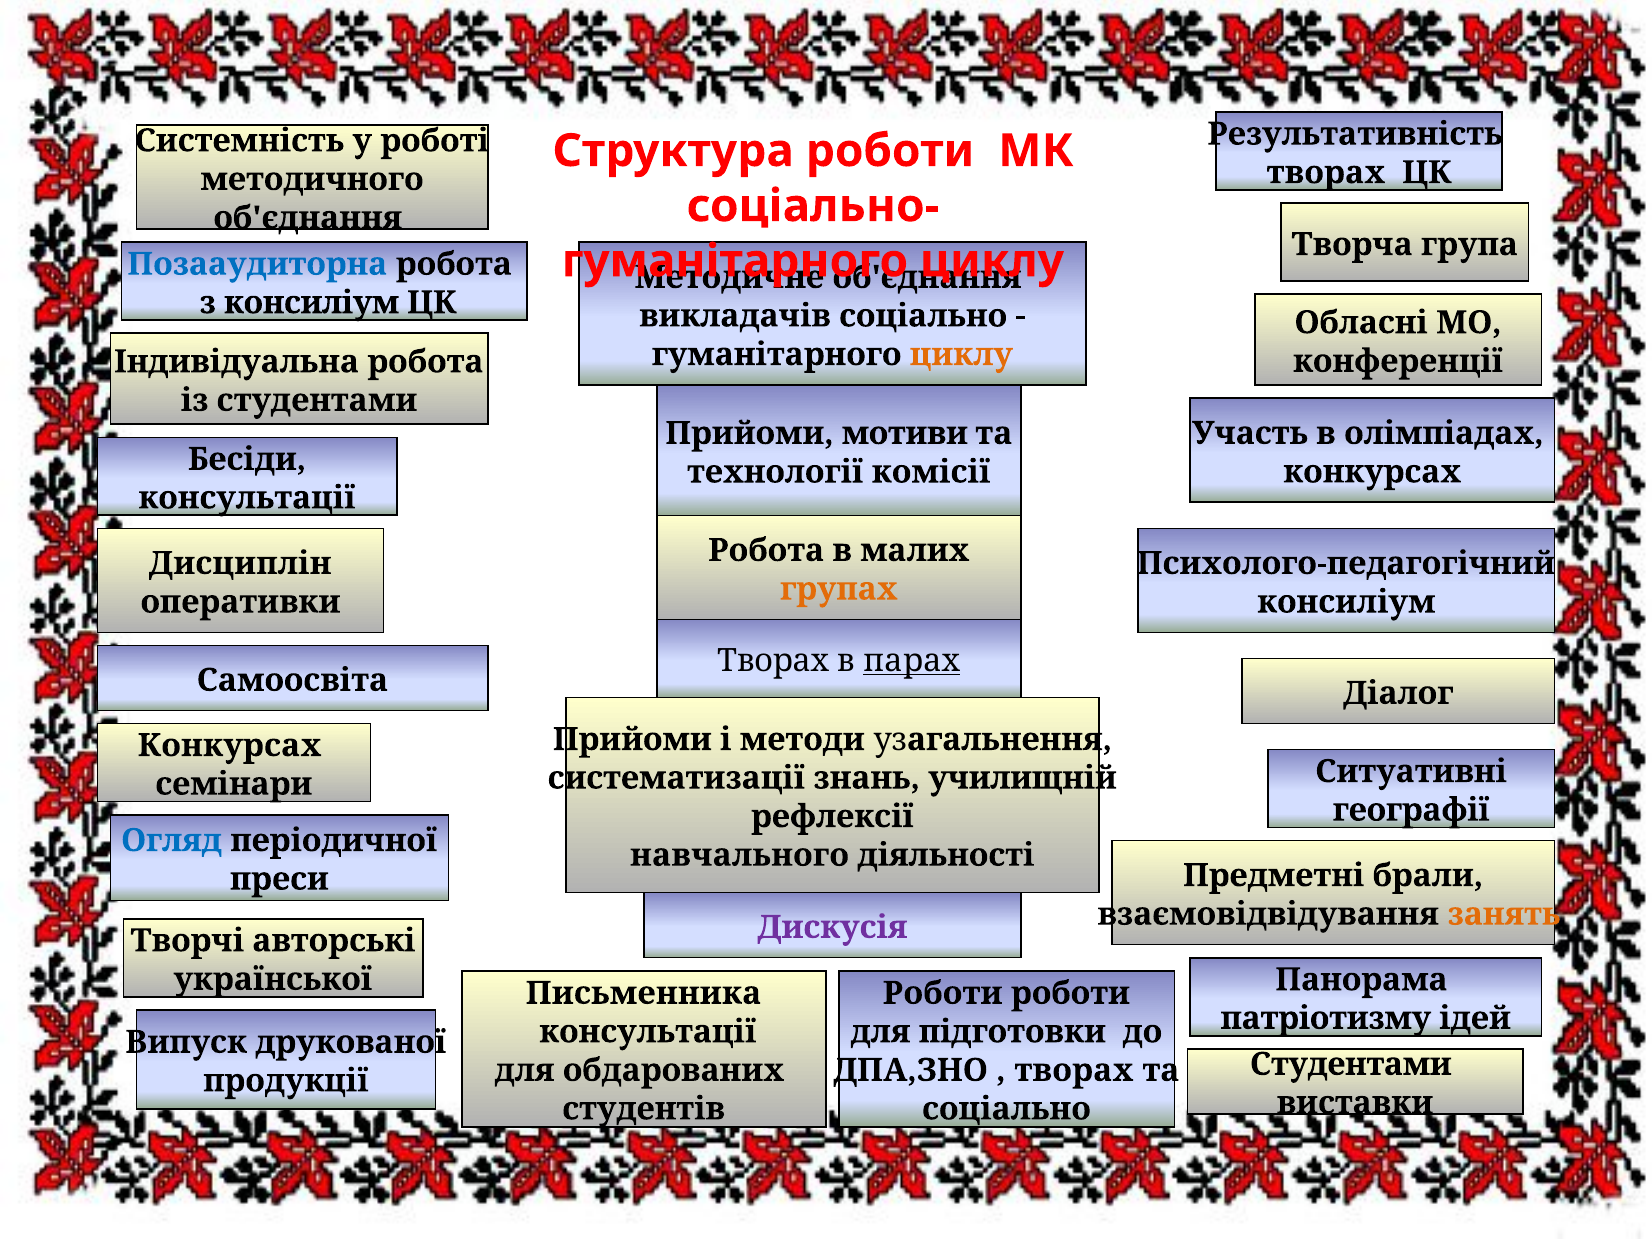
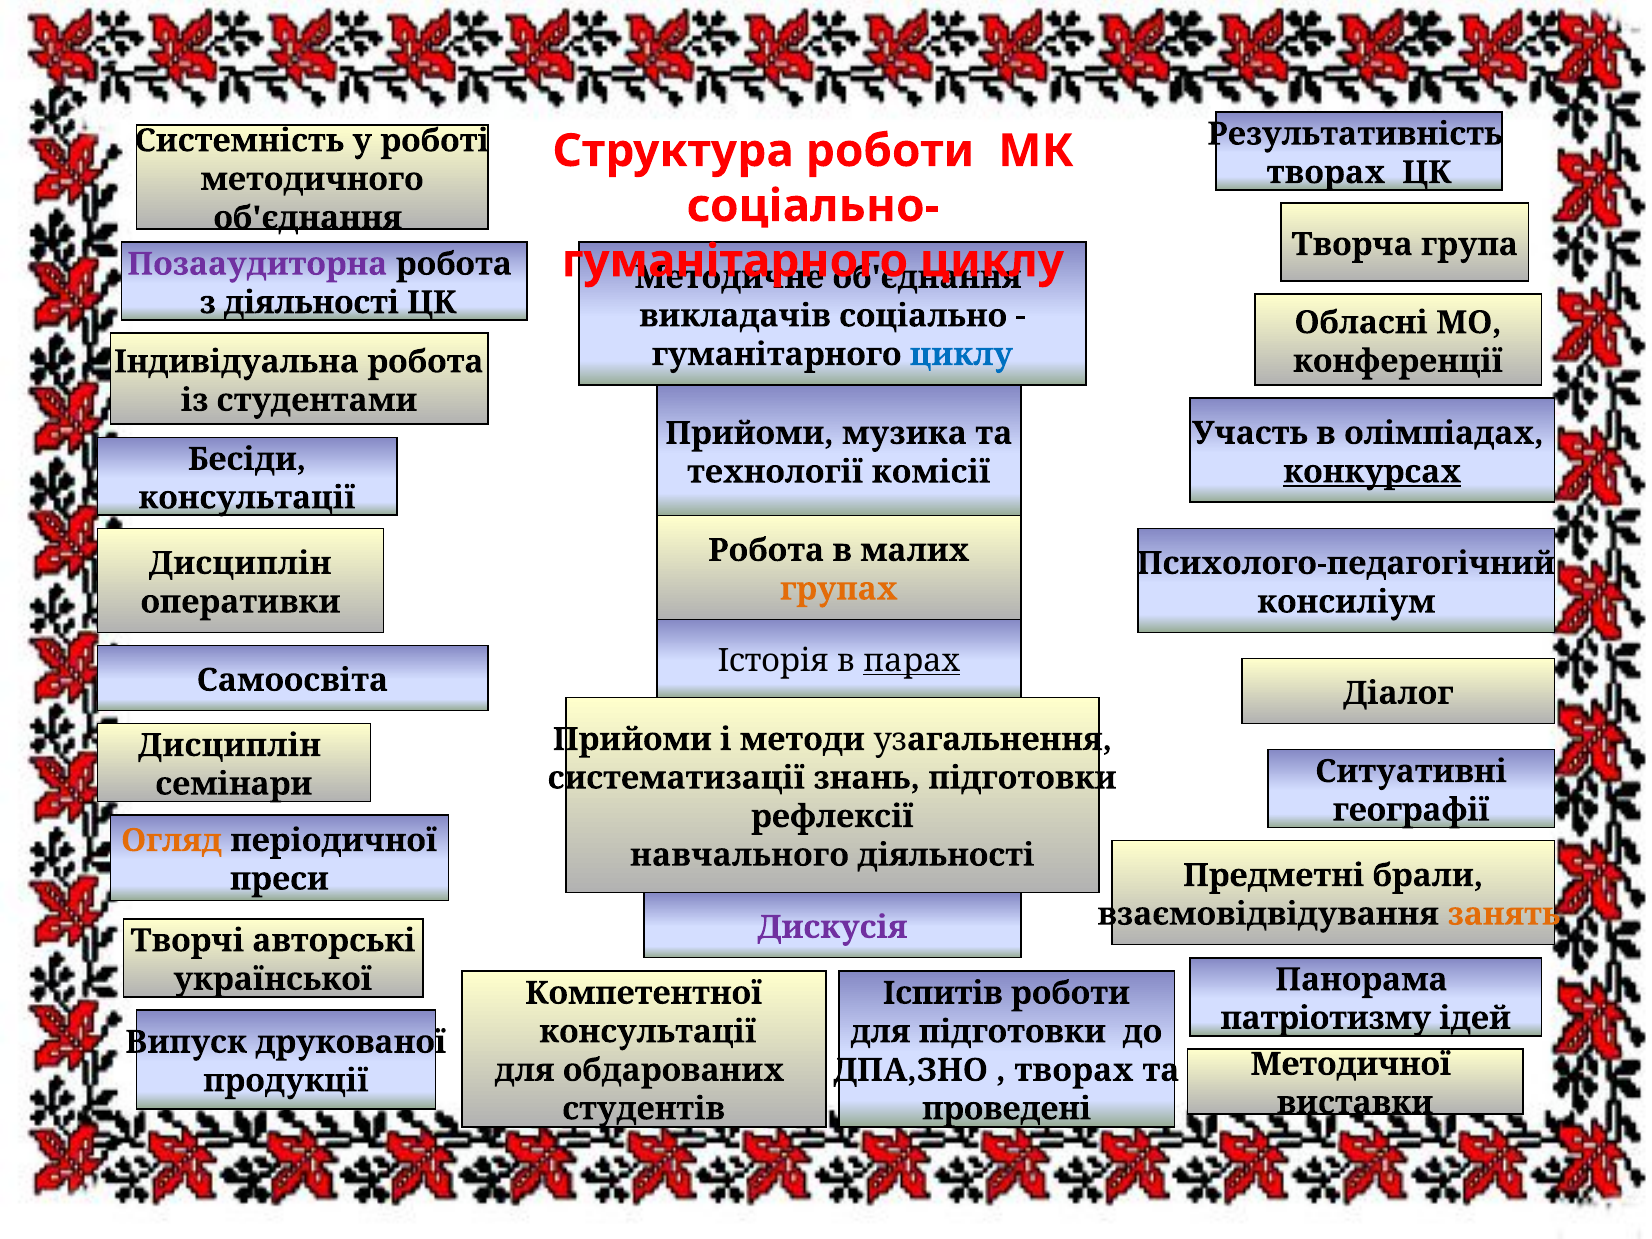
Позааудиторна colour: blue -> purple (257, 264)
з консиліум: консиліум -> діяльності (312, 303)
циклу colour: orange -> blue (961, 354)
мотиви: мотиви -> музика (905, 433)
конкурсах underline: none -> present (1372, 472)
Творах: Творах -> Історія (773, 661)
Конкурсах: Конкурсах -> Дисциплін (229, 745)
знань училищній: училищній -> підготовки (1022, 778)
Огляд colour: blue -> orange (172, 841)
Письменника: Письменника -> Компетентної (644, 993)
Роботи: Роботи -> Іспитів (943, 993)
Студентами: Студентами -> Методичної (1351, 1064)
соціально: соціально -> проведені (1007, 1109)
